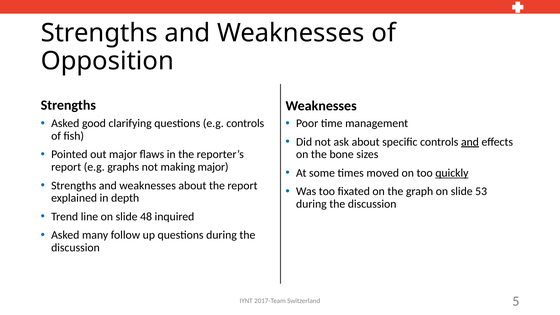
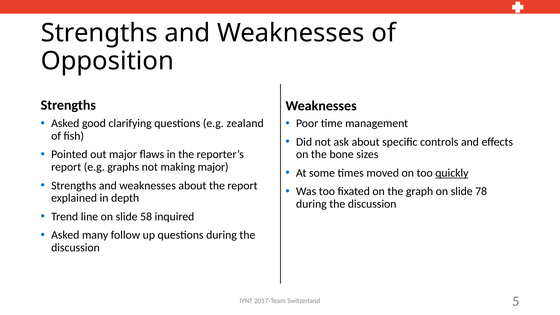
e.g controls: controls -> zealand (245, 123)
and underline: present -> none (470, 142)
53: 53 -> 78 (481, 191)
48: 48 -> 58 (146, 217)
